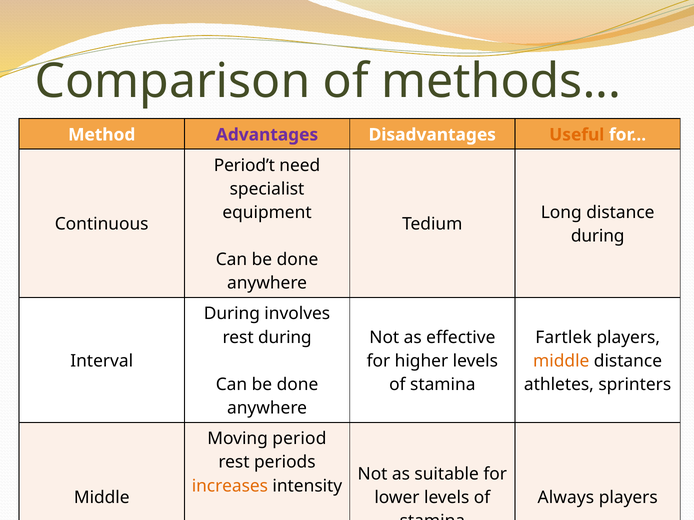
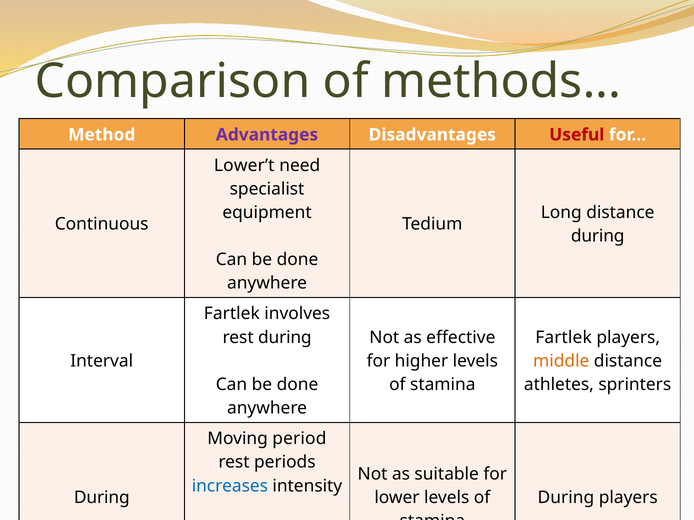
Useful colour: orange -> red (577, 135)
Period’t: Period’t -> Lower’t (244, 165)
During: During -> Fartlek (232, 314)
increases colour: orange -> blue (230, 486)
Middle: Middle -> During (102, 498)
Always: Always -> During (566, 498)
